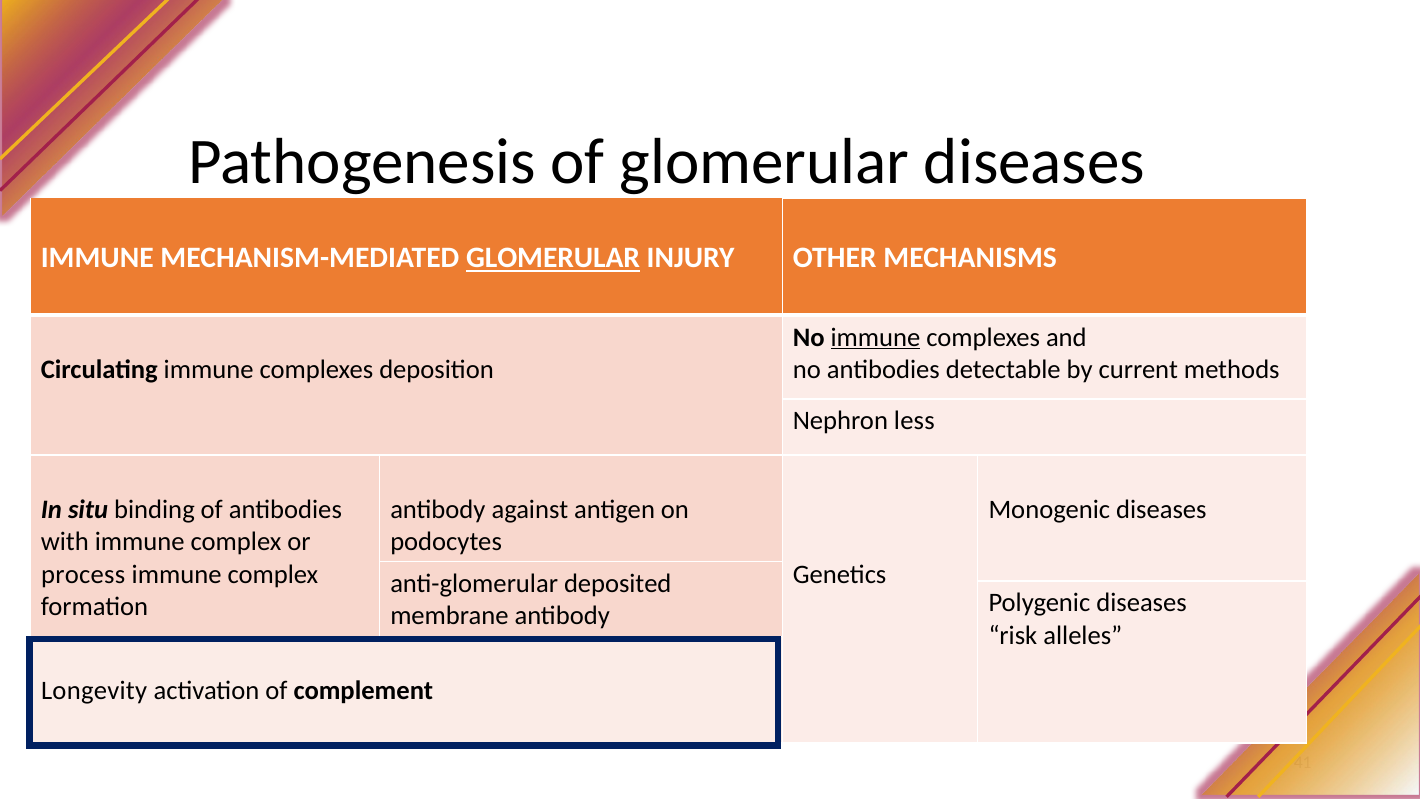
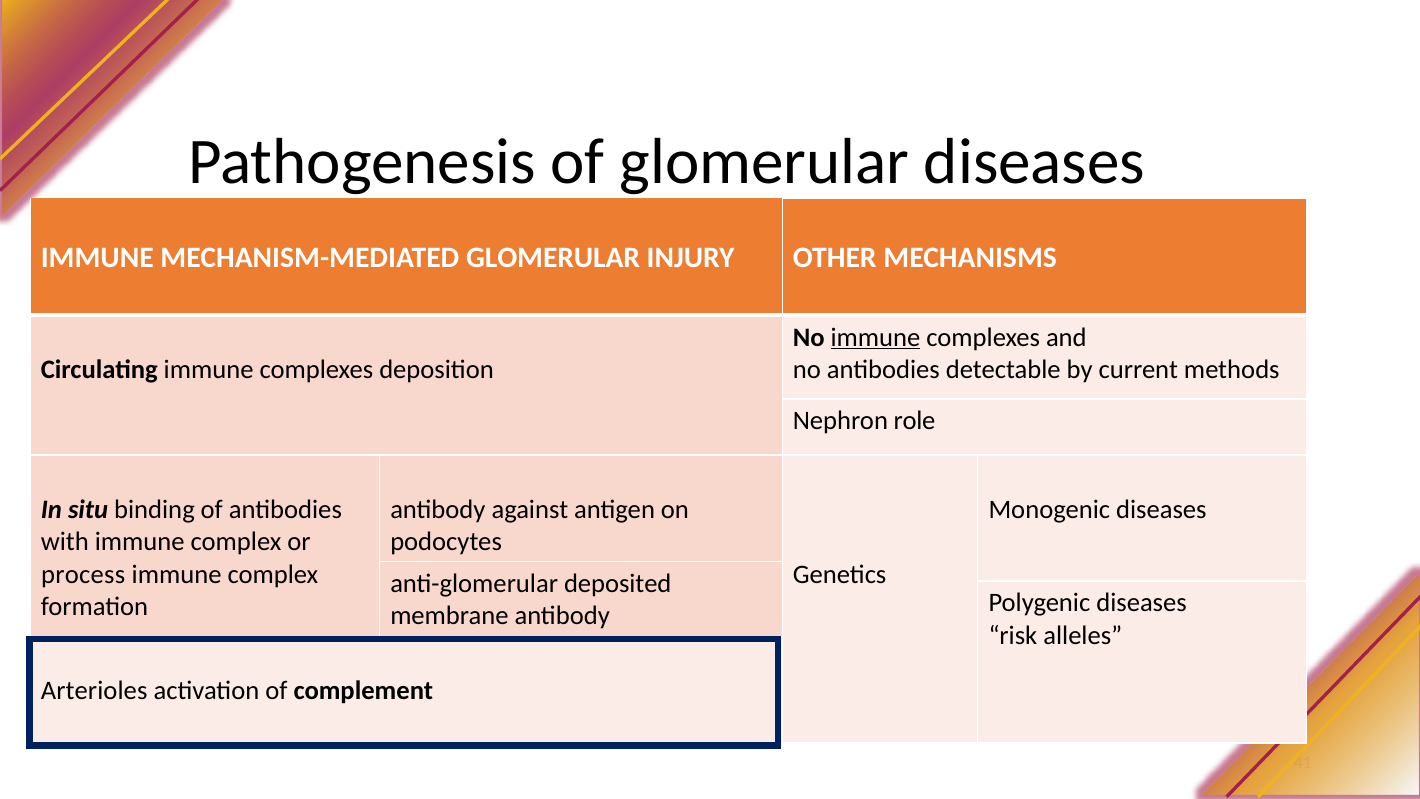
GLOMERULAR underline: present -> none (553, 258)
less: less -> role (915, 421)
Longevity: Longevity -> Arterioles (94, 691)
